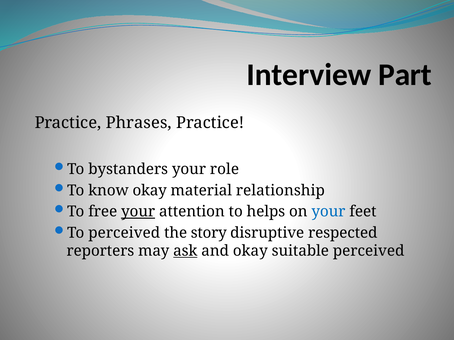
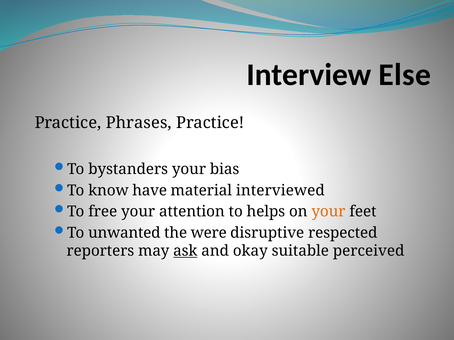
Part: Part -> Else (405, 75)
role: role -> bias (225, 170)
know okay: okay -> have (150, 191)
relationship: relationship -> interviewed (280, 191)
your underline: present -> none (138, 212)
your colour: blue -> orange (328, 212)
To perceived: perceived -> unwanted (124, 233)
story: story -> were (209, 233)
